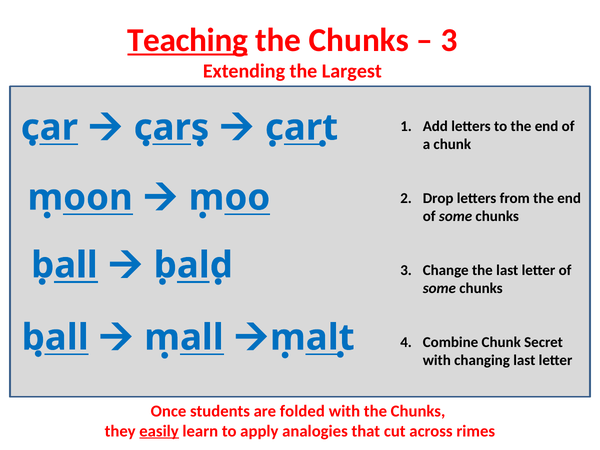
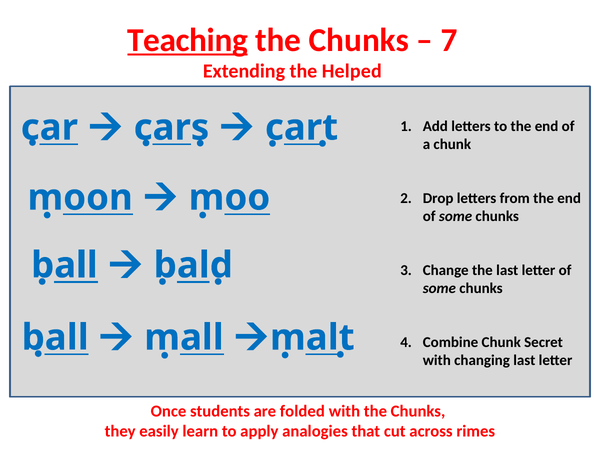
3: 3 -> 7 (449, 40)
Largest: Largest -> Helped (352, 71)
easily underline: present -> none (159, 431)
